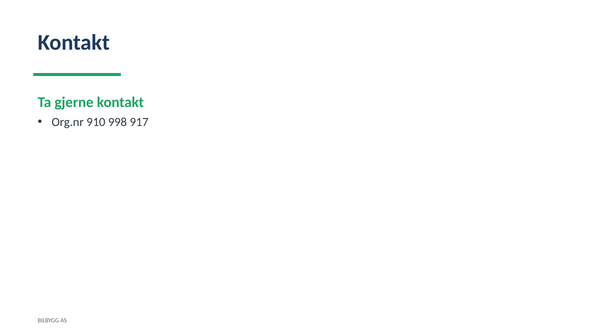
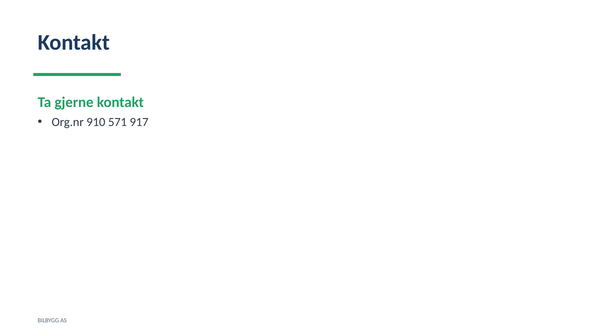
998: 998 -> 571 (117, 122)
